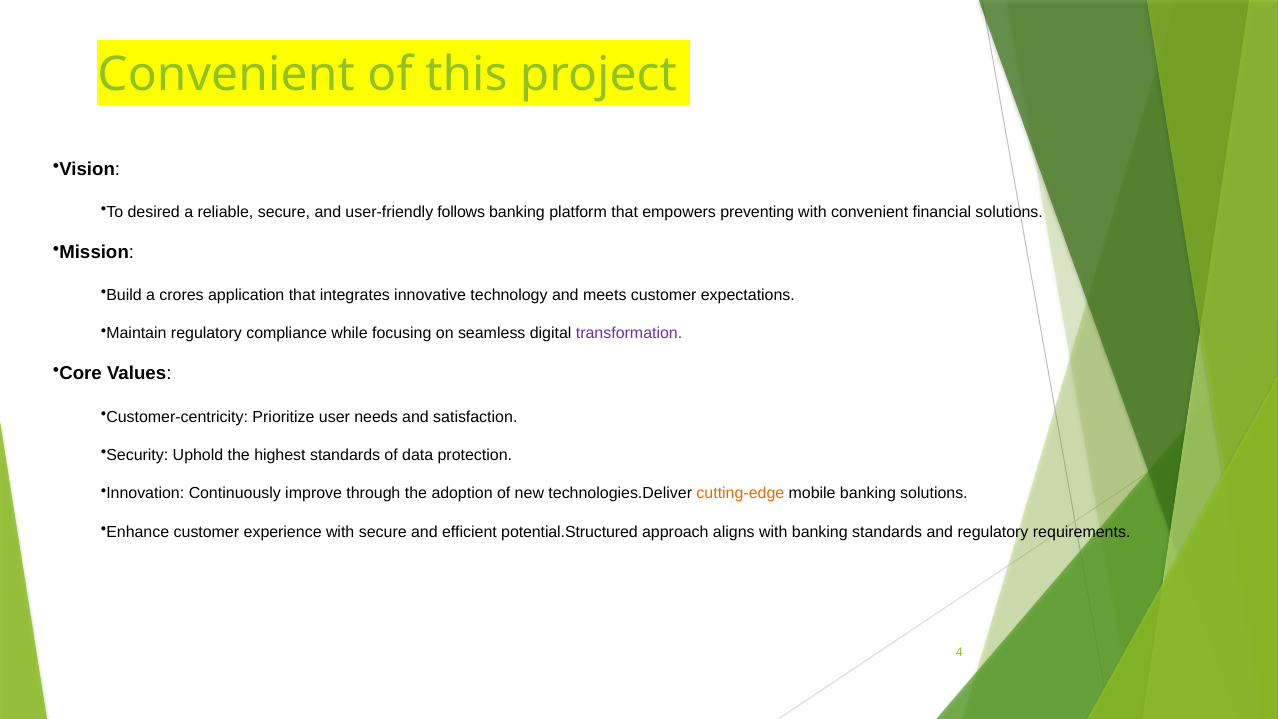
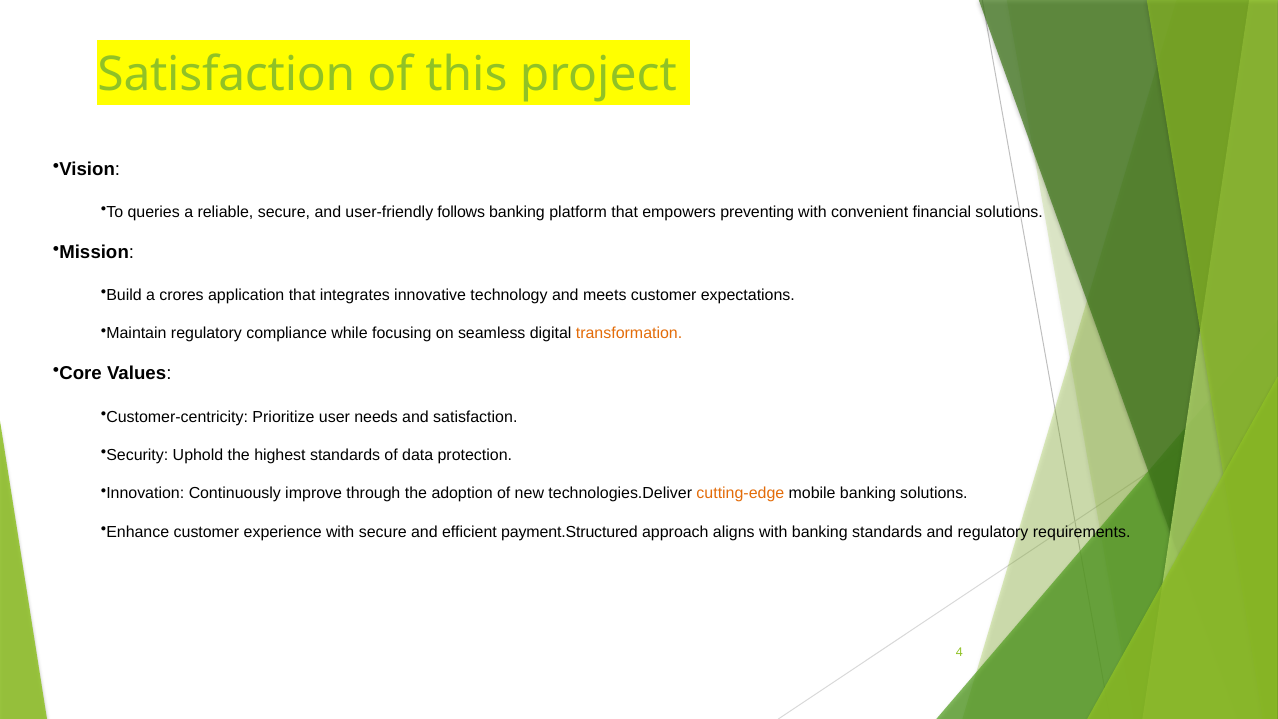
Convenient: Convenient -> Satisfaction (226, 75)
desired: desired -> queries (154, 212)
transformation colour: purple -> orange (629, 334)
potential.Structured: potential.Structured -> payment.Structured (570, 532)
